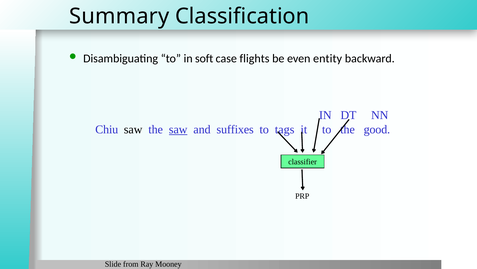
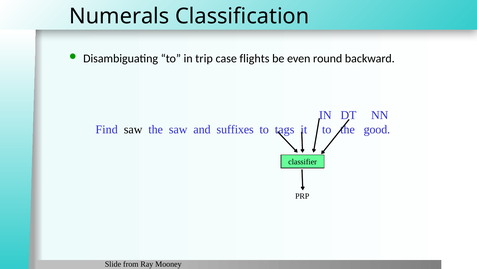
Summary: Summary -> Numerals (119, 16)
soft: soft -> trip (204, 58)
entity: entity -> round (328, 58)
Chiu: Chiu -> Find (107, 129)
saw underline: present -> none (178, 129)
